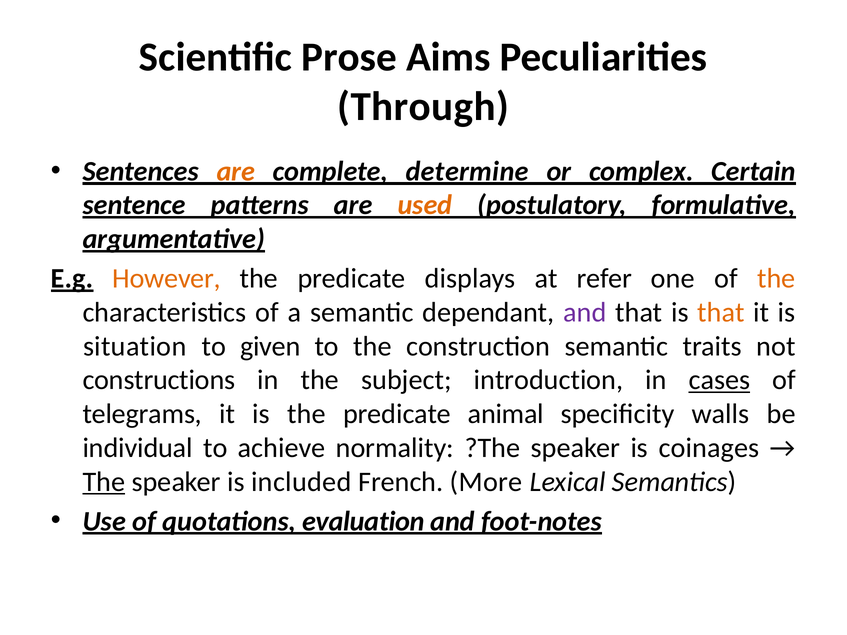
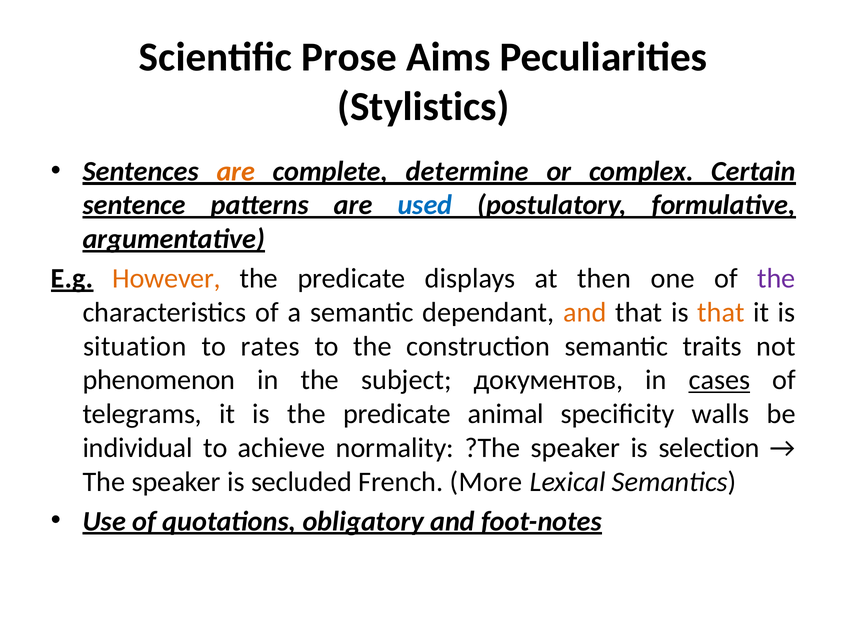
Through: Through -> Stylistics (423, 107)
used colour: orange -> blue (425, 205)
refer: refer -> then (604, 279)
the colour: orange -> purple (776, 279)
and colour: purple -> orange (585, 313)
given: given -> rates (270, 346)
constructions: constructions -> phenomenon (159, 380)
introduction: introduction -> документов (549, 380)
coinages: coinages -> selection (709, 448)
The underline: present -> none (104, 482)
included: included -> secluded (302, 482)
evaluation: evaluation -> obligatory (363, 521)
